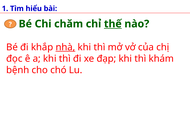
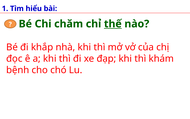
nhà underline: present -> none (65, 47)
